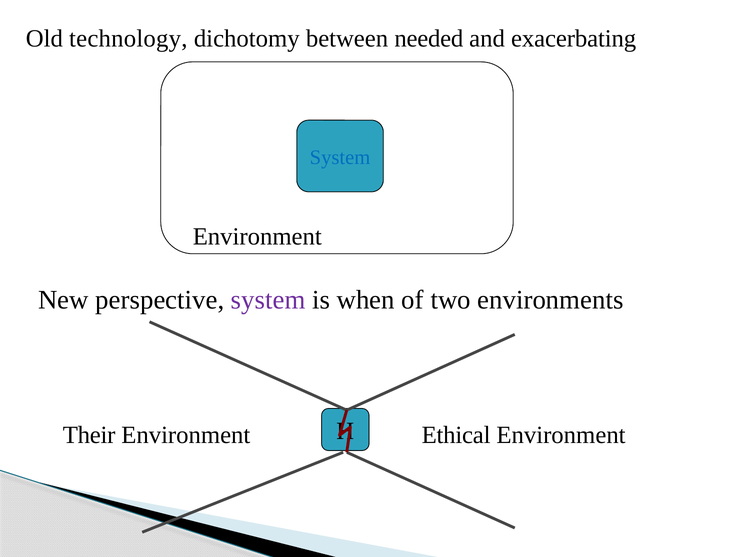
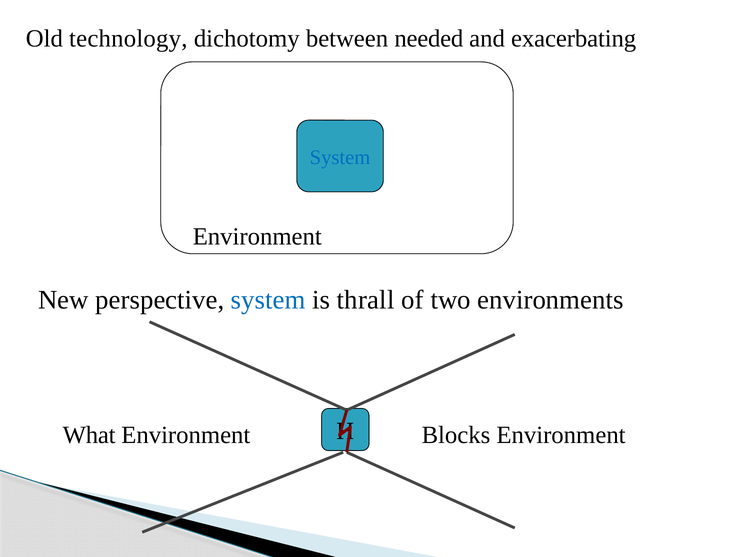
system colour: purple -> blue (268, 300)
when: when -> thrall (366, 300)
Their: Their -> What (89, 434)
Ethical: Ethical -> Blocks (456, 434)
